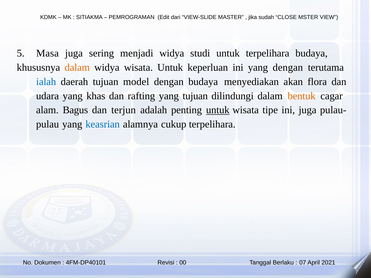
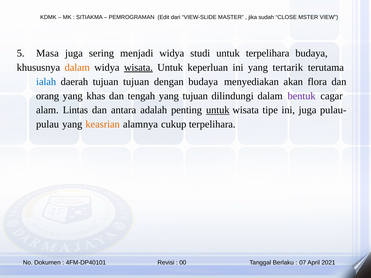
wisata underline: none -> present (138, 68)
yang dengan: dengan -> tertarik (288, 68)
tujuan model: model -> tujuan (136, 82)
udara: udara -> orang (48, 96)
rafting: rafting -> tengah (141, 96)
bentuk colour: orange -> purple (302, 96)
Bagus: Bagus -> Lintas (75, 110)
terjun: terjun -> antara (124, 110)
keasrian colour: blue -> orange (103, 124)
